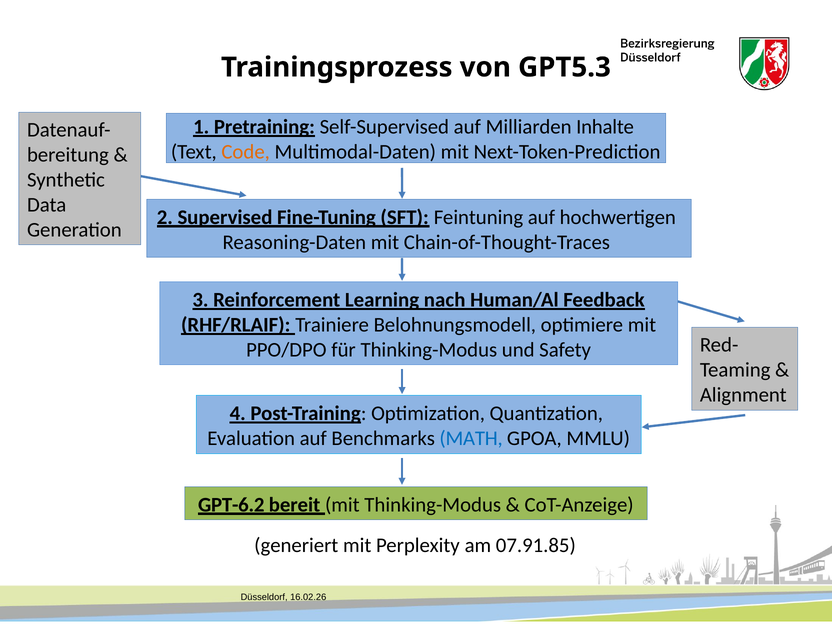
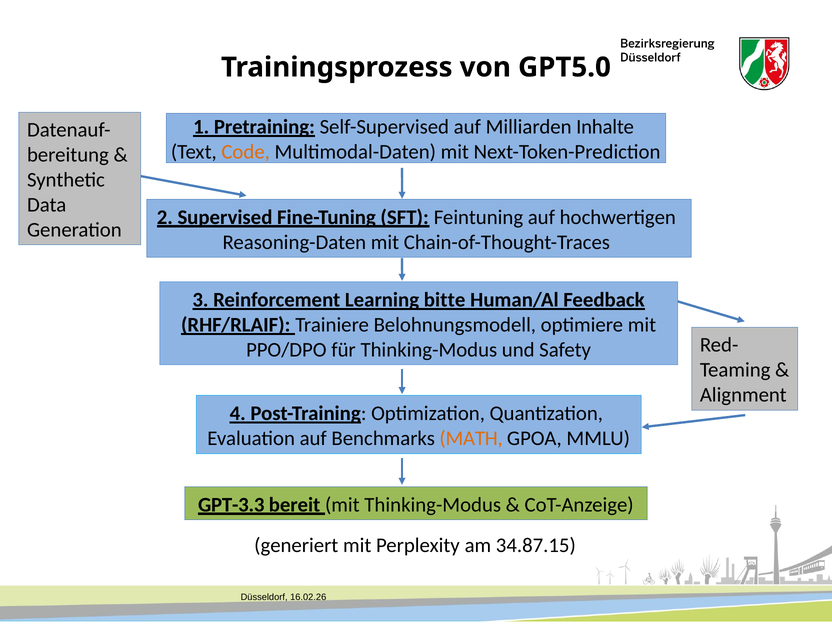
GPT5.3: GPT5.3 -> GPT5.0 (564, 67)
nach: nach -> bitte (445, 300)
MATH colour: blue -> orange (471, 438)
GPT-6.2: GPT-6.2 -> GPT-3.3 (231, 505)
07.91.85: 07.91.85 -> 34.87.15 (536, 545)
